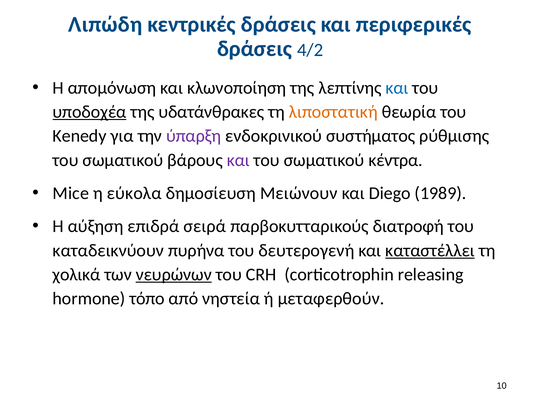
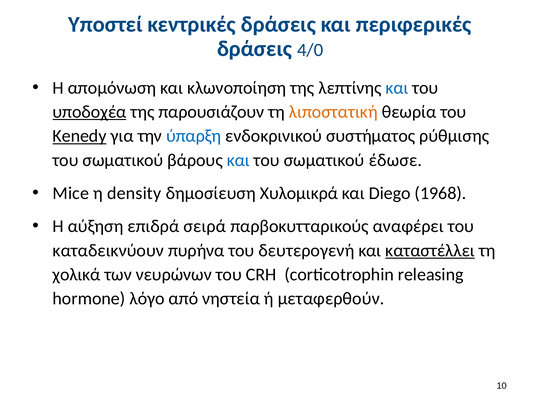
Λιπώδη: Λιπώδη -> Υποστεί (105, 25)
4/2: 4/2 -> 4/0 (310, 50)
υδατάνθρακες: υδατάνθρακες -> παρουσιάζουν (211, 112)
Kenedy underline: none -> present (80, 136)
ύπαρξη colour: purple -> blue (194, 136)
και colour: purple -> blue (238, 160)
κέντρα: κέντρα -> έδωσε (395, 160)
εύκολα: εύκολα -> density (134, 193)
Μειώνουν: Μειώνουν -> Χυλομικρά (299, 193)
1989: 1989 -> 1968 (441, 193)
διατροφή: διατροφή -> αναφέρει (408, 226)
νευρώνων underline: present -> none (174, 275)
τόπο: τόπο -> λόγο (147, 299)
